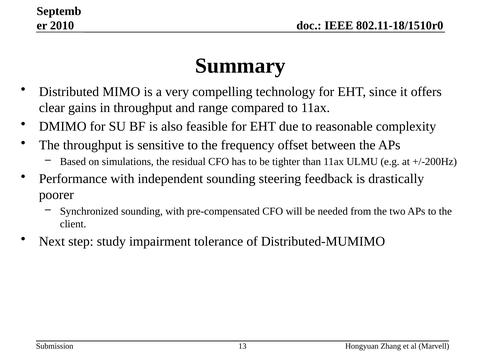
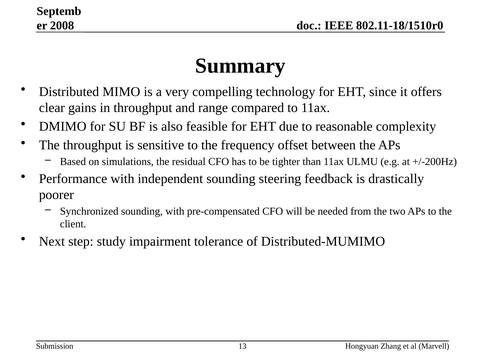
2010: 2010 -> 2008 (62, 26)
